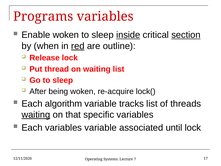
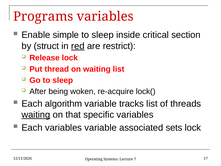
Enable woken: woken -> simple (66, 35)
inside underline: present -> none (128, 35)
section underline: present -> none (186, 35)
when: when -> struct (46, 46)
outline: outline -> restrict (119, 46)
until: until -> sets (174, 127)
